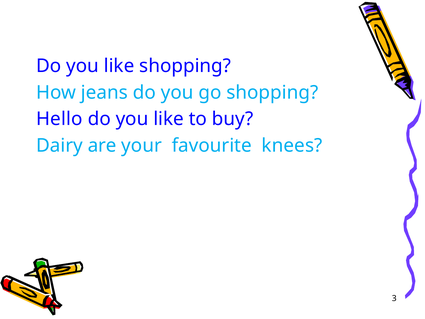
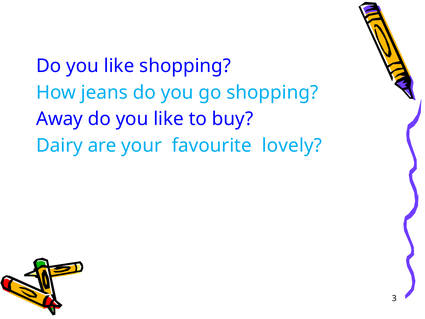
Hello: Hello -> Away (60, 119)
knees: knees -> lovely (292, 145)
